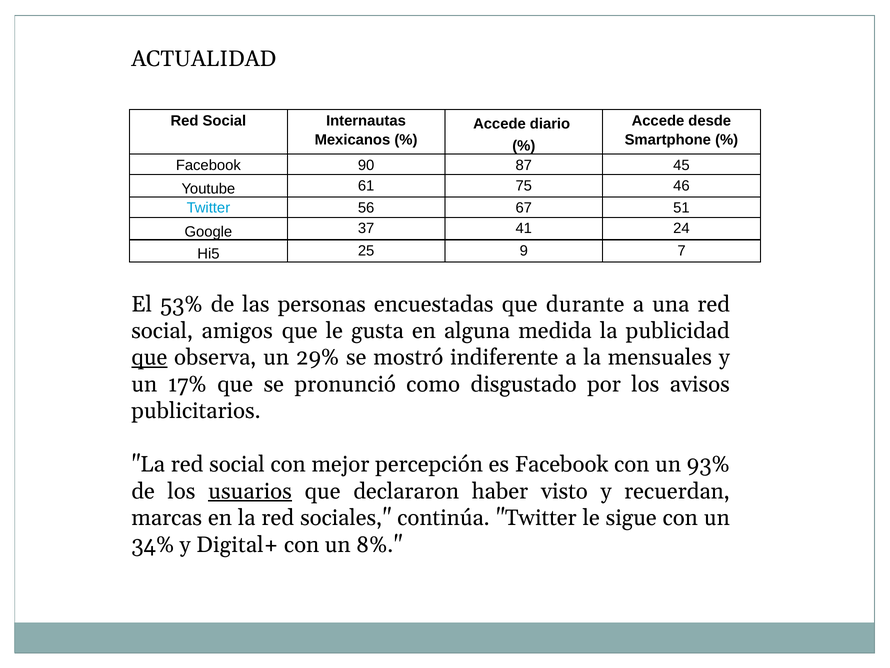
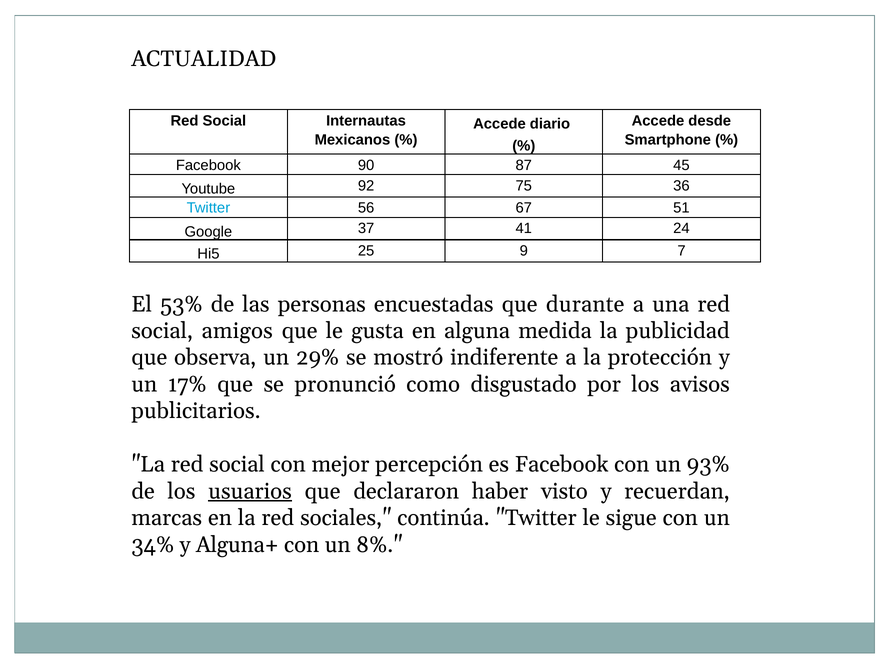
61: 61 -> 92 (366, 186)
46: 46 -> 36 (681, 186)
que underline: present -> none (149, 357)
mensuales: mensuales -> protección (660, 357)
Digital+: Digital+ -> Alguna+ (237, 544)
